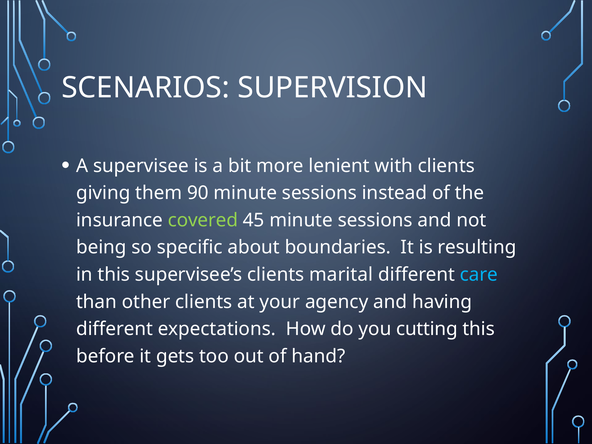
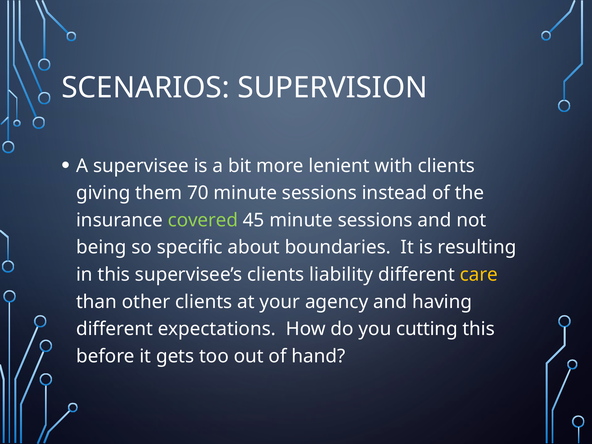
90: 90 -> 70 (198, 193)
marital: marital -> liability (341, 275)
care colour: light blue -> yellow (479, 275)
